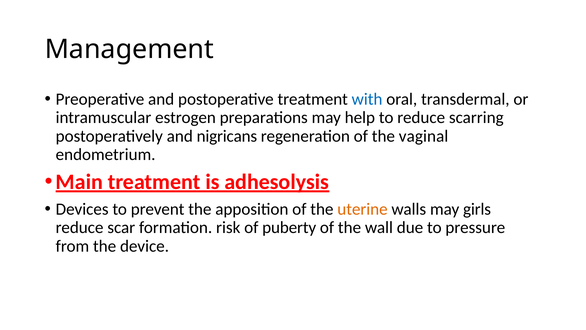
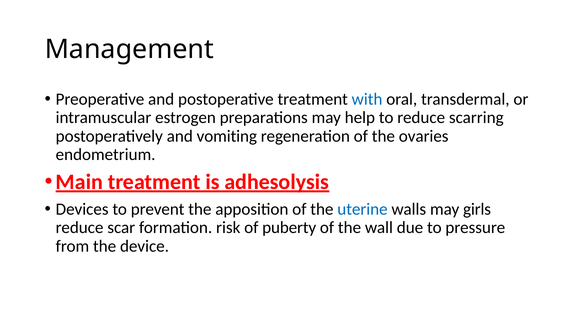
nigricans: nigricans -> vomiting (227, 136)
vaginal: vaginal -> ovaries (424, 136)
uterine colour: orange -> blue (362, 209)
